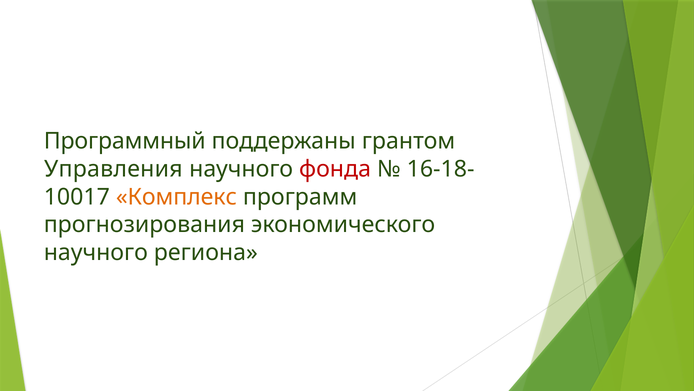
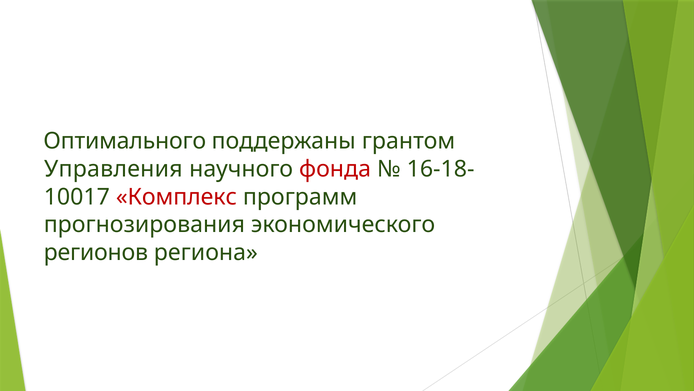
Программный: Программный -> Оптимального (125, 141)
Комплекс colour: orange -> red (176, 197)
научного: научного -> регионов (96, 252)
